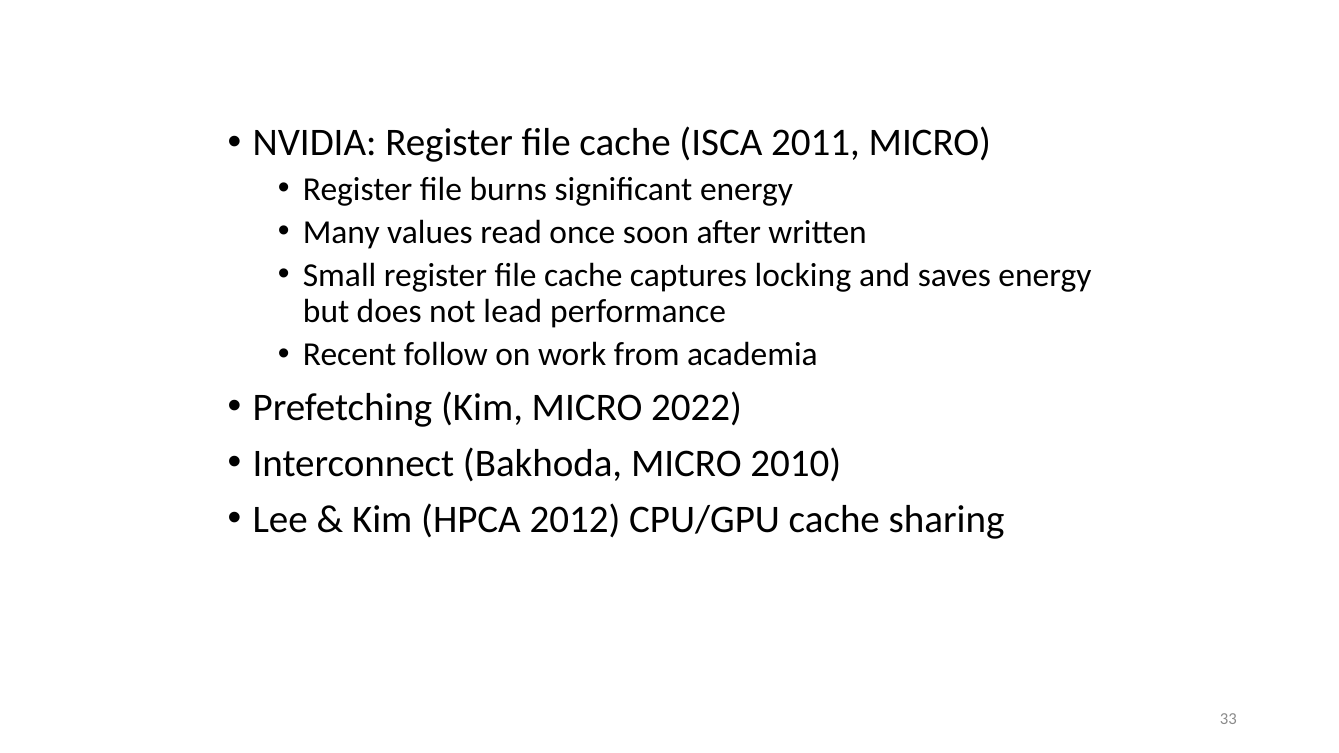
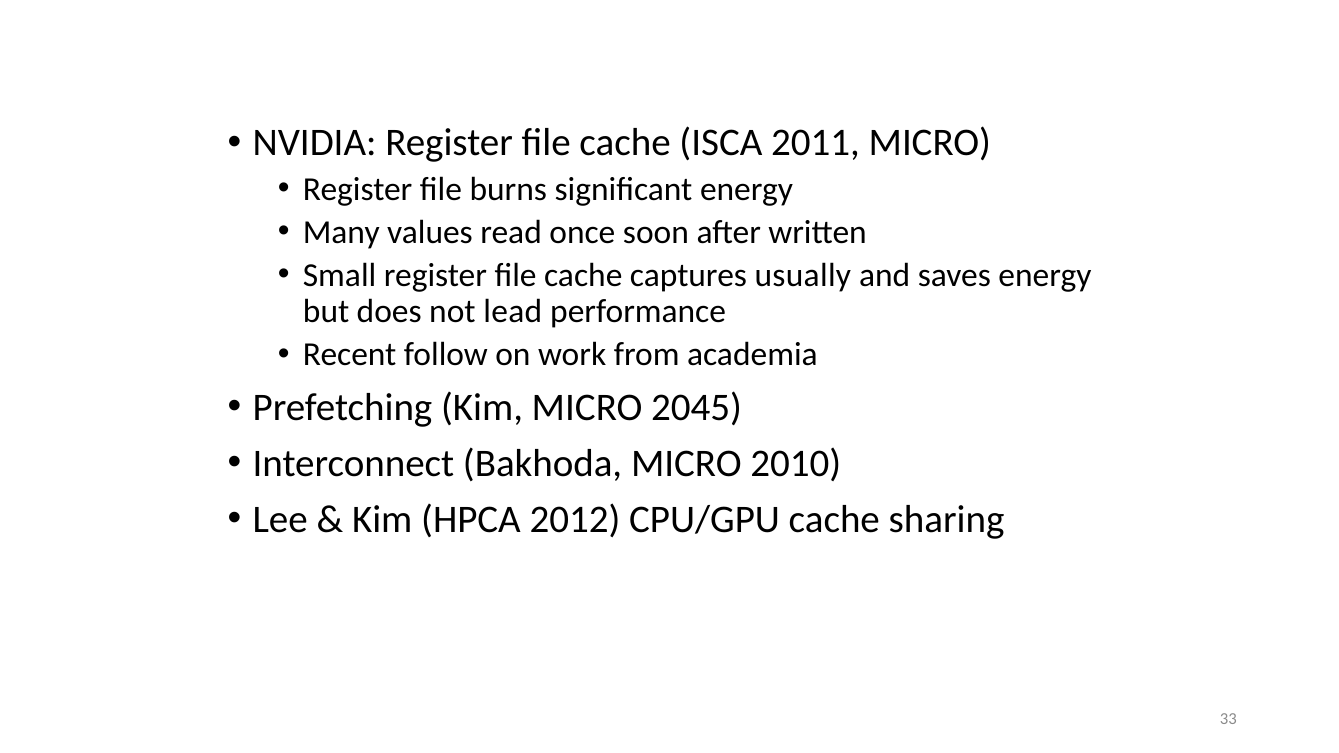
locking: locking -> usually (803, 275)
2022: 2022 -> 2045 (697, 408)
